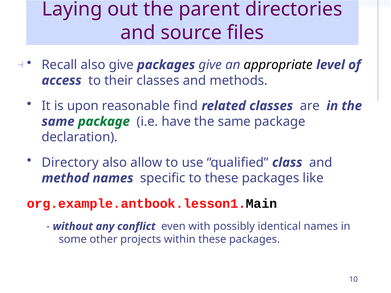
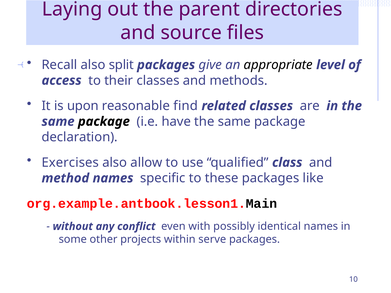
also give: give -> split (121, 65)
package colour: green -> black (104, 122)
Directory: Directory -> Exercises (70, 163)
within these: these -> serve (212, 240)
